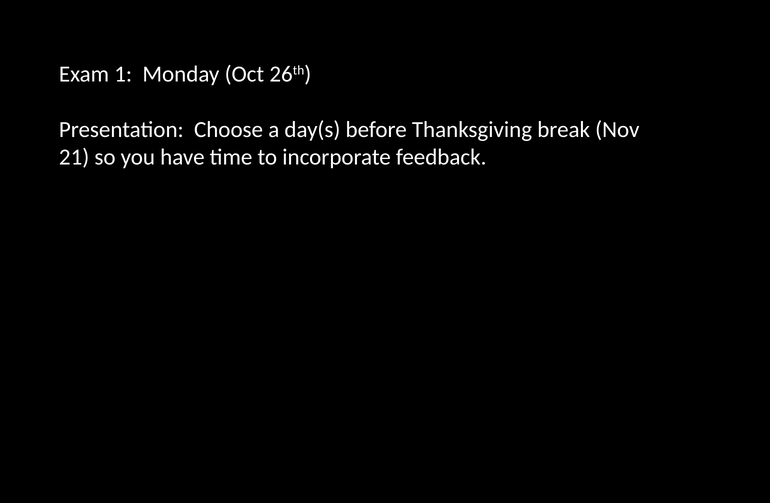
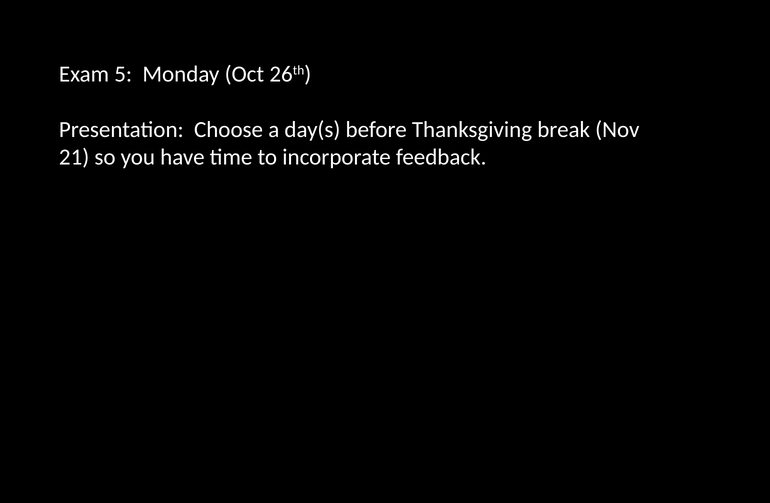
1: 1 -> 5 (123, 74)
